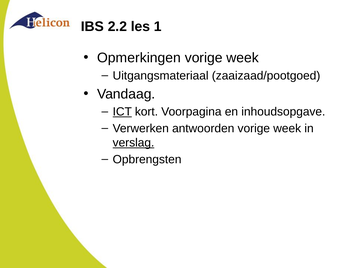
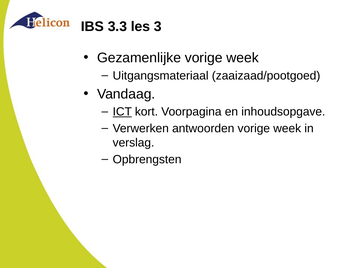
2.2: 2.2 -> 3.3 (117, 27)
1: 1 -> 3 (158, 27)
Opmerkingen: Opmerkingen -> Gezamenlijke (139, 58)
verslag underline: present -> none (133, 143)
